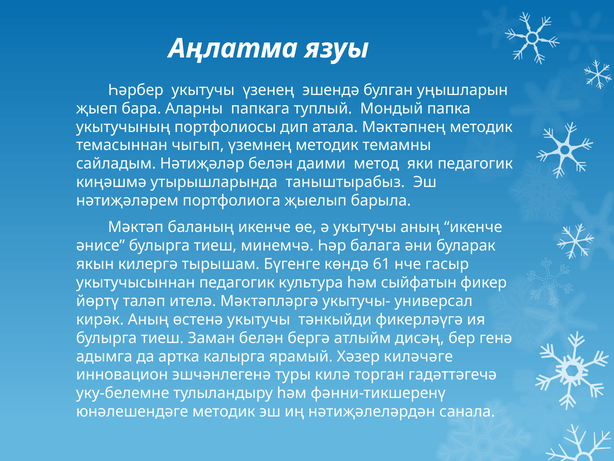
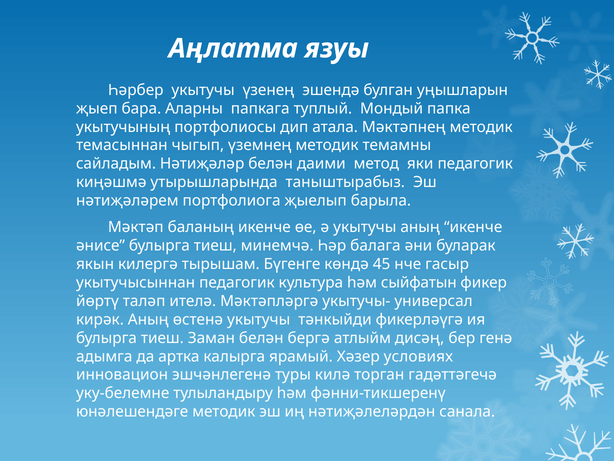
61: 61 -> 45 (382, 264)
киләчәге: киләчәге -> условиях (418, 356)
